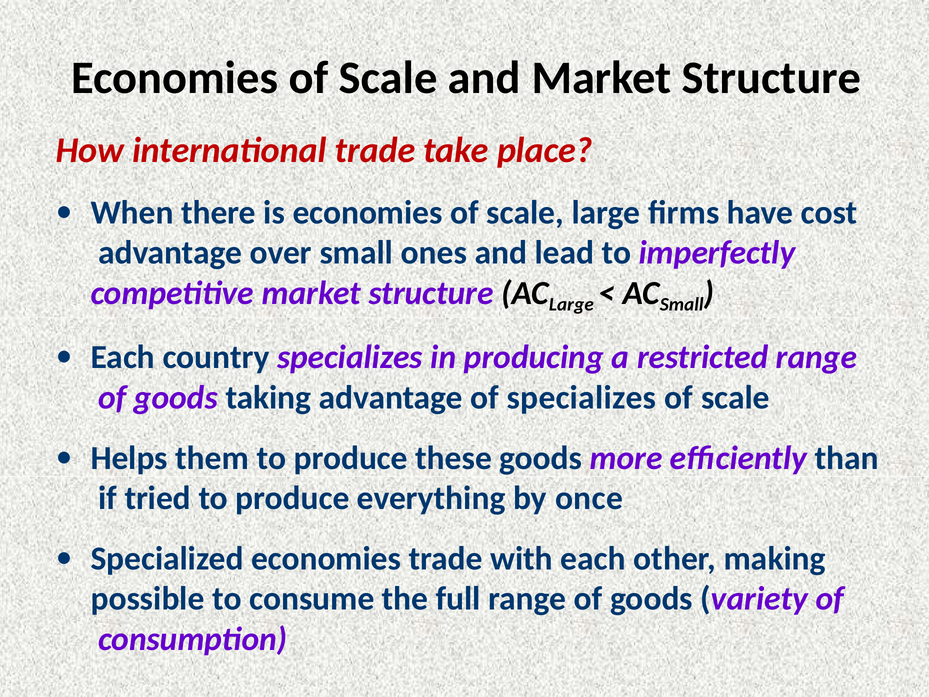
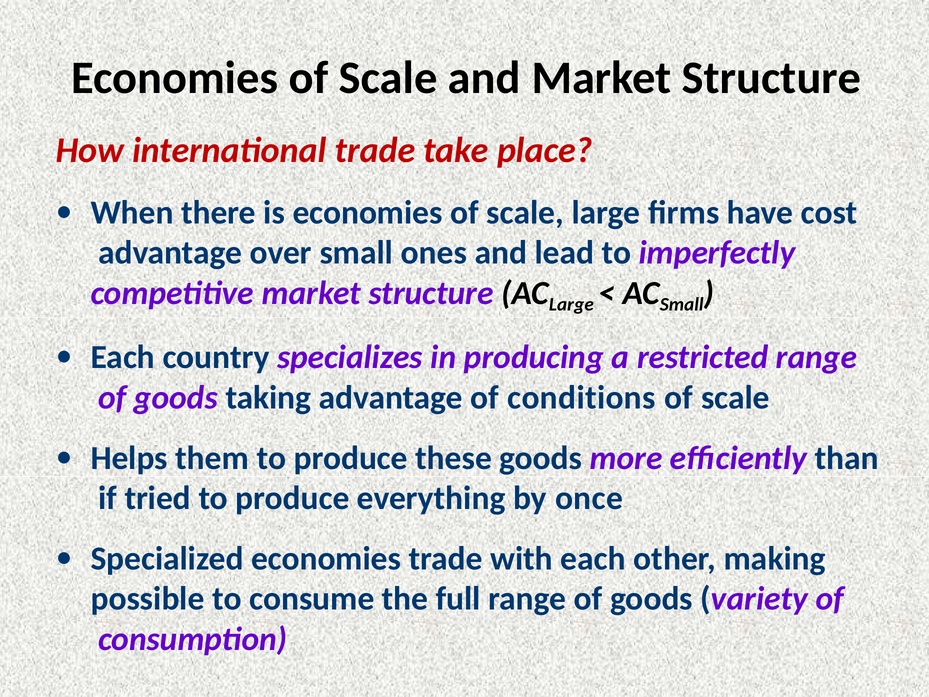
of specializes: specializes -> conditions (581, 397)
